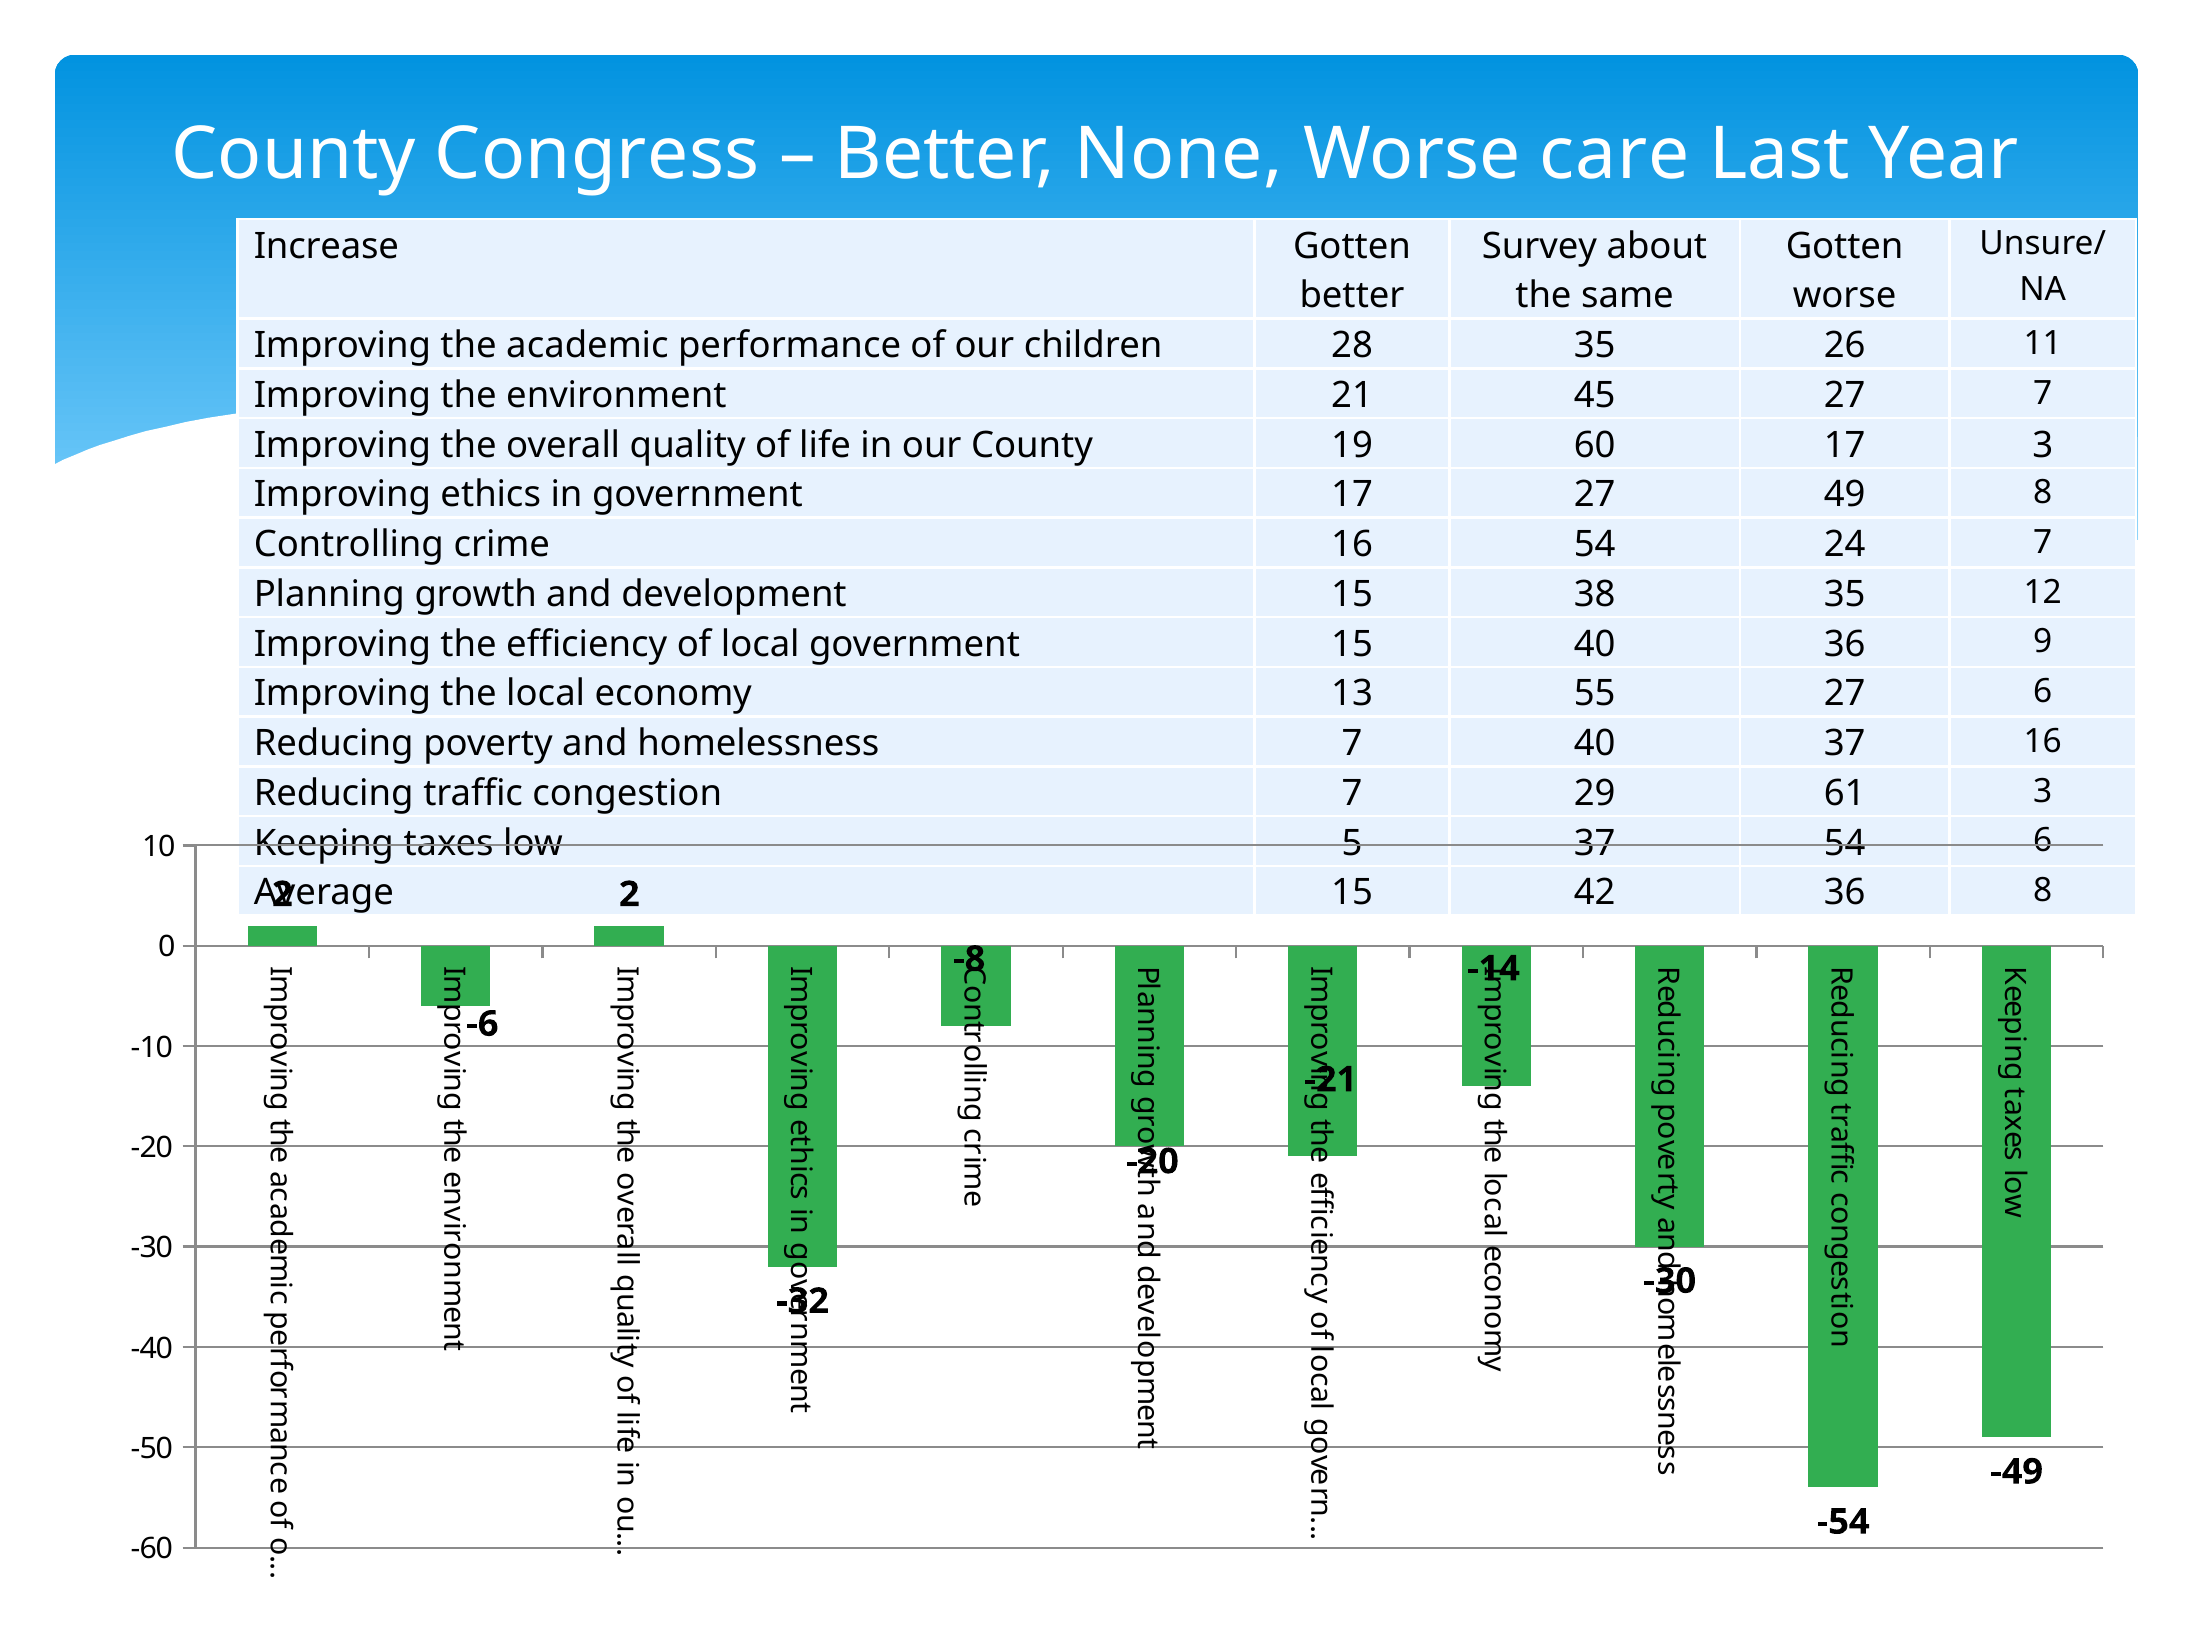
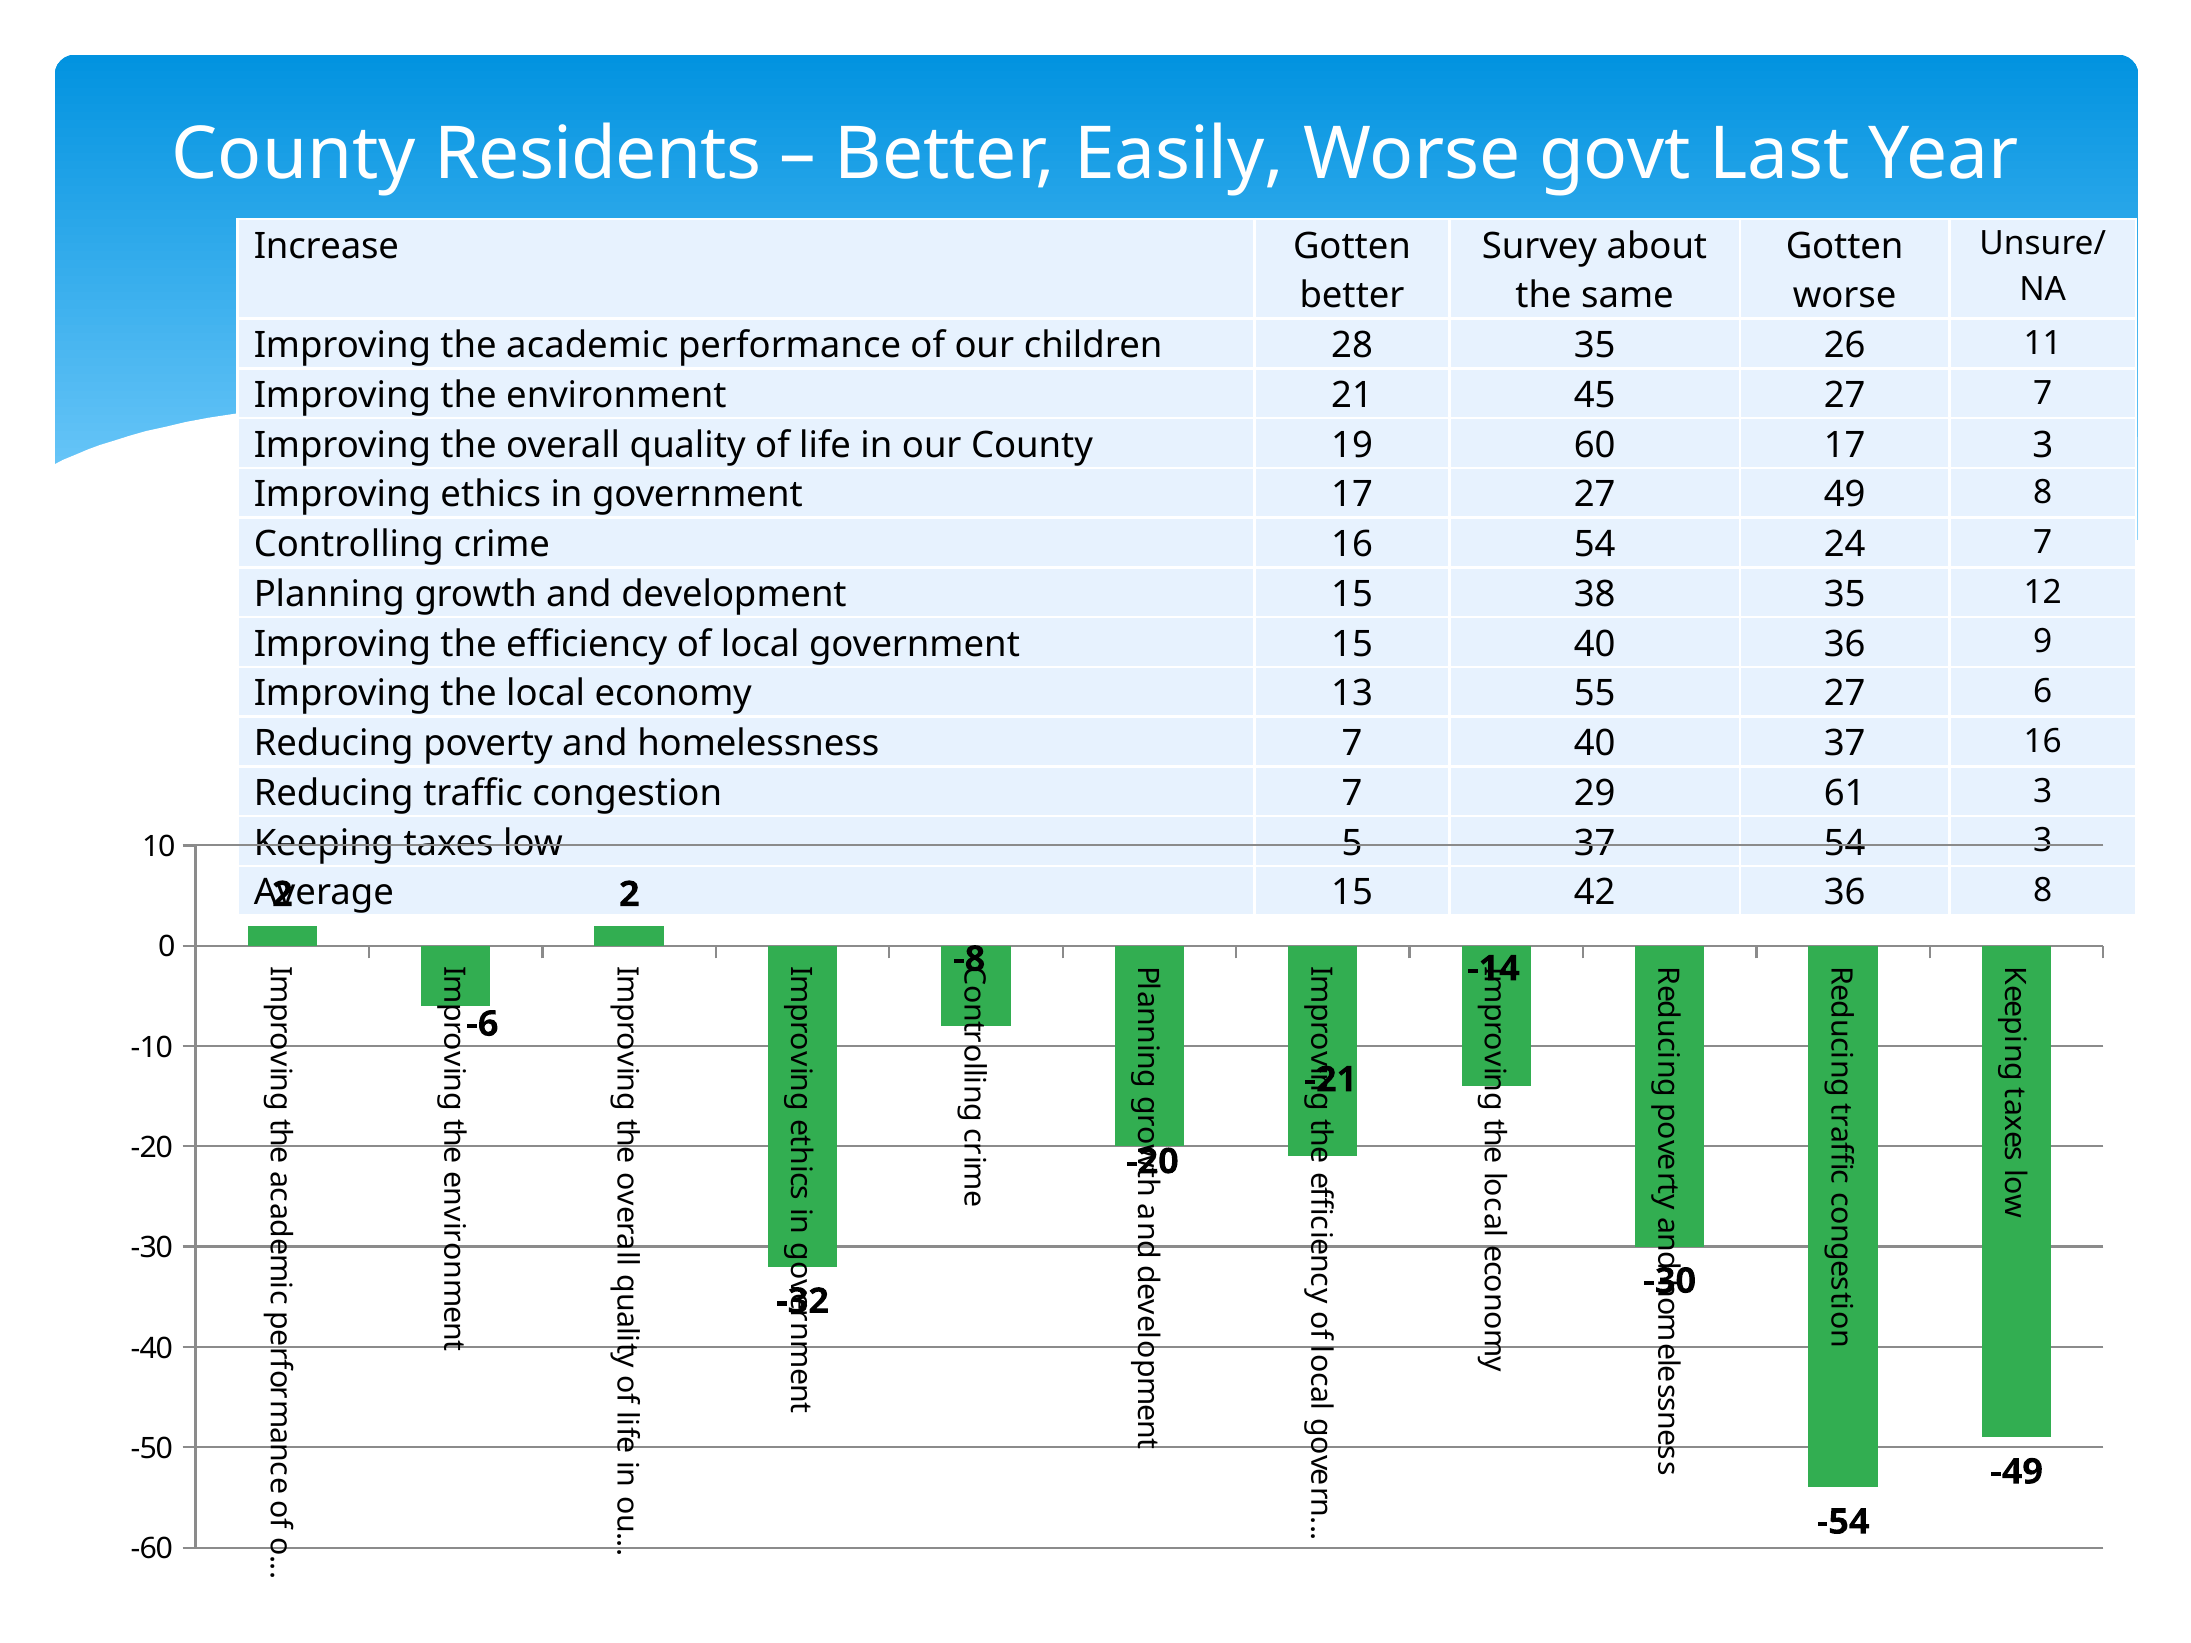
Congress: Congress -> Residents (598, 154)
None: None -> Easily (1179, 154)
care: care -> govt (1615, 154)
6: 6 -> 3 (2043, 841)
